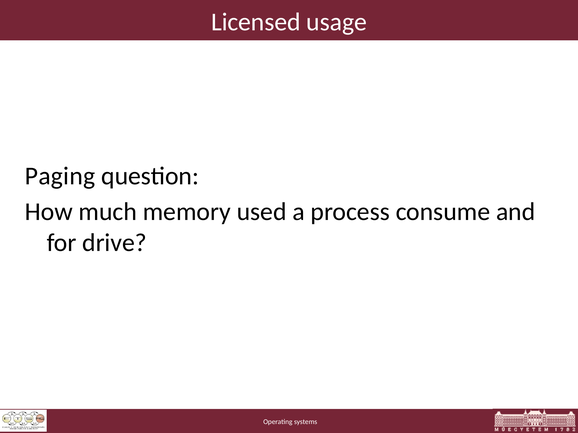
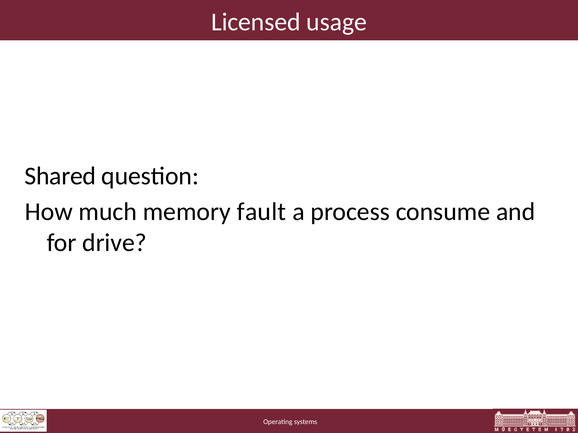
Paging: Paging -> Shared (60, 176)
used: used -> fault (262, 212)
